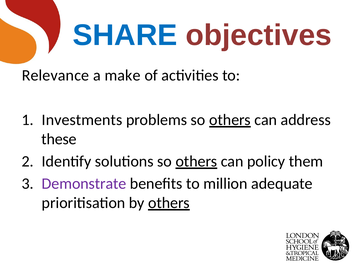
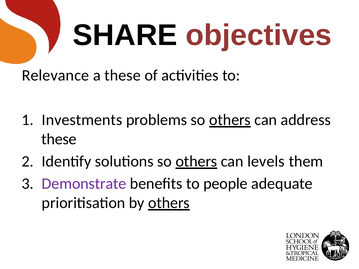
SHARE colour: blue -> black (125, 35)
a make: make -> these (123, 75)
policy: policy -> levels (266, 161)
million: million -> people (225, 184)
